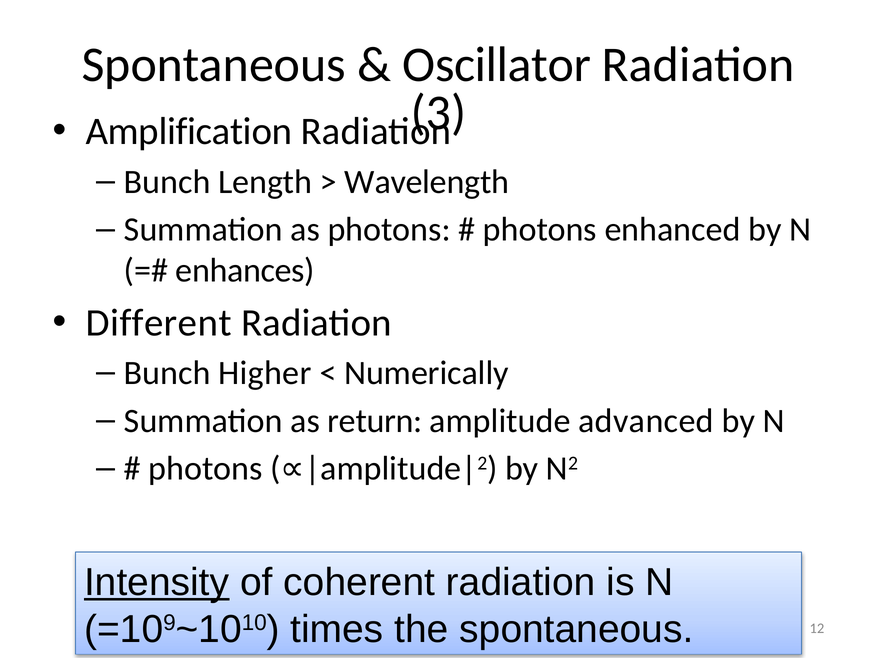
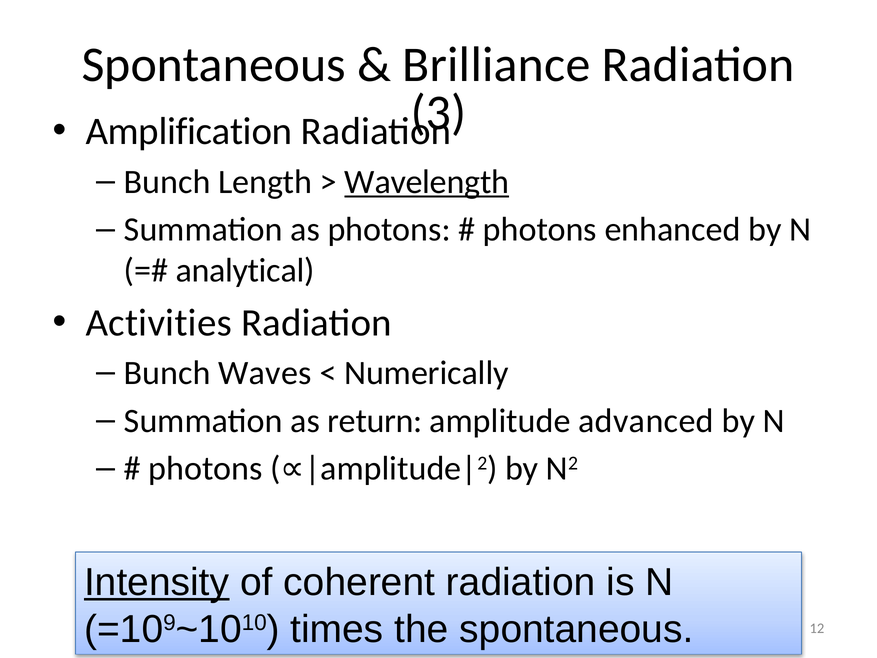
Oscillator: Oscillator -> Brilliance (496, 65)
Wavelength underline: none -> present (427, 182)
enhances: enhances -> analytical (245, 271)
Different: Different -> Activities (159, 323)
Higher: Higher -> Waves (265, 373)
